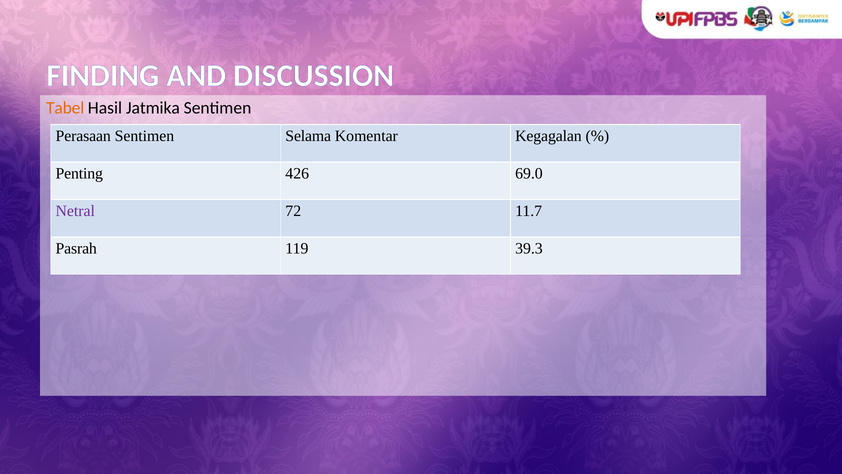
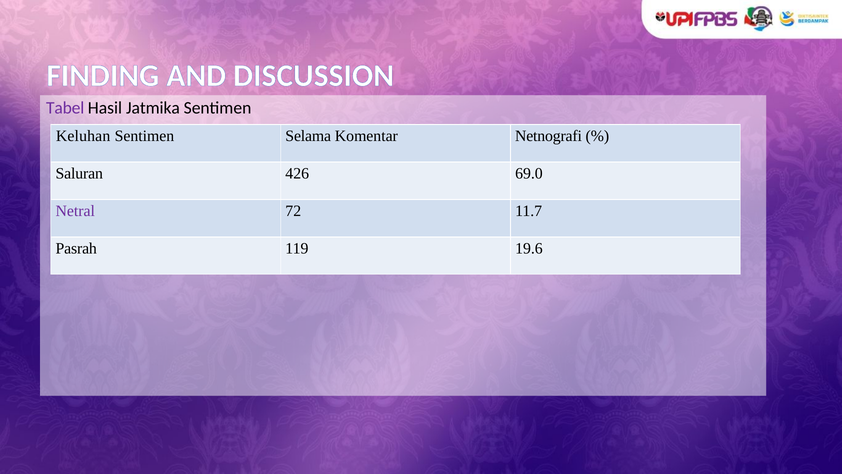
Tabel colour: orange -> purple (65, 108)
Perasaan: Perasaan -> Keluhan (83, 136)
Kegagalan: Kegagalan -> Netnografi (548, 136)
Penting: Penting -> Saluran (79, 173)
39.3: 39.3 -> 19.6 (529, 248)
